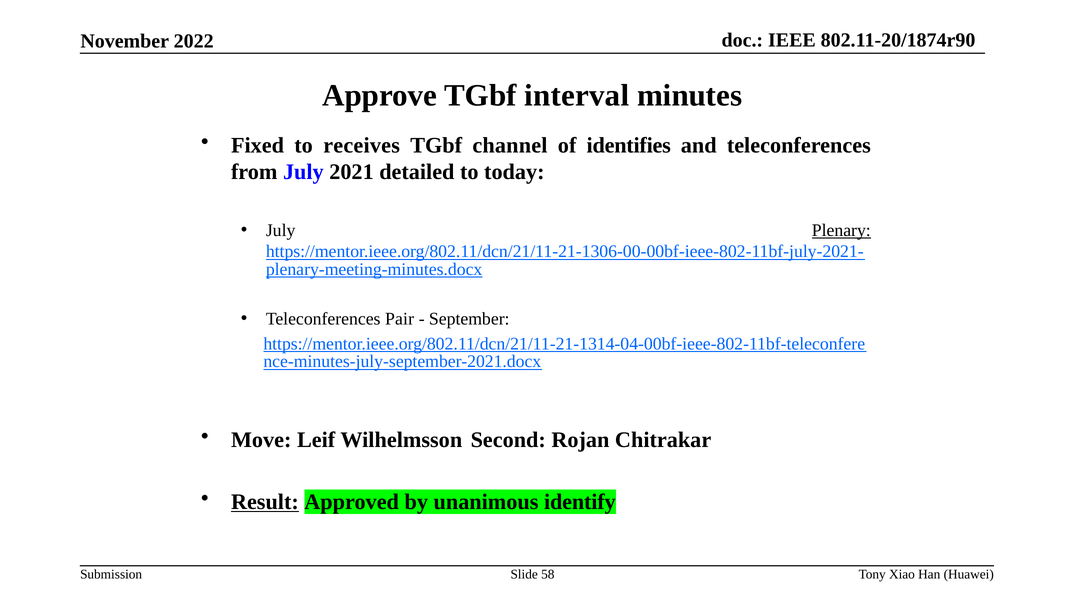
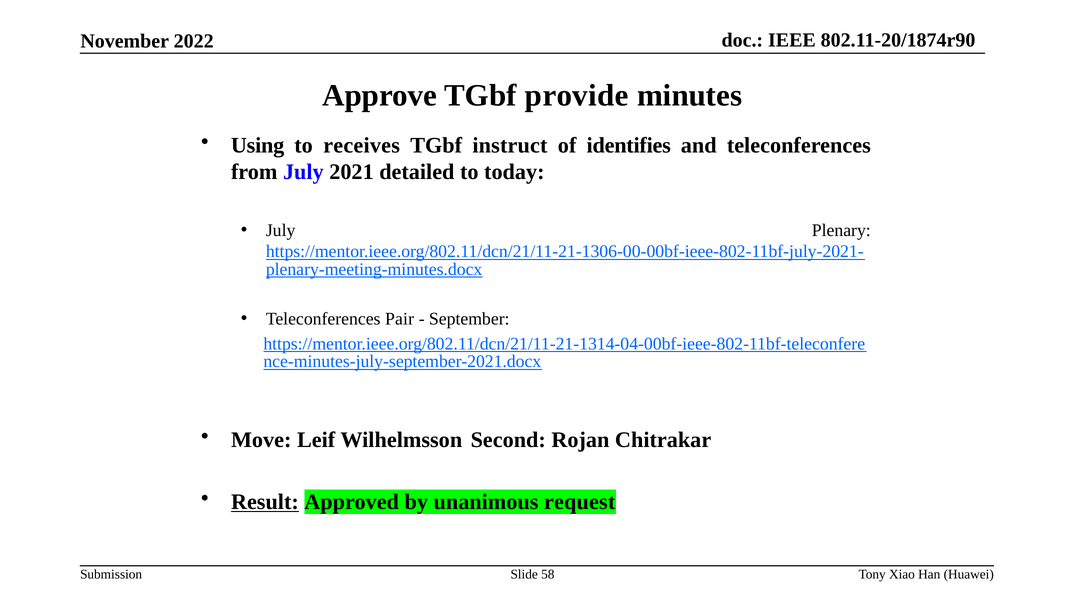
interval: interval -> provide (577, 95)
Fixed: Fixed -> Using (258, 145)
channel: channel -> instruct (510, 145)
Plenary underline: present -> none (841, 230)
identify: identify -> request (580, 502)
